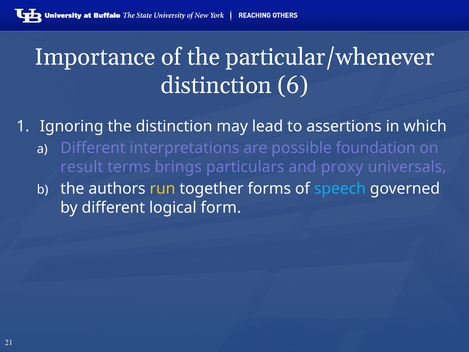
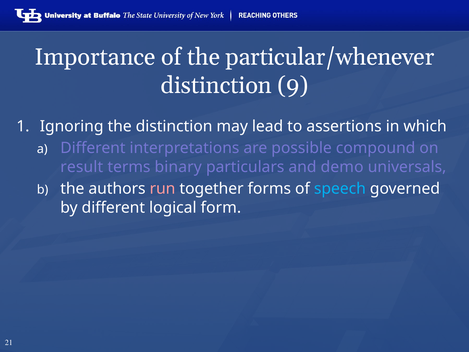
6: 6 -> 9 (293, 85)
foundation: foundation -> compound (376, 148)
brings: brings -> binary (178, 167)
proxy: proxy -> demo (342, 167)
run colour: yellow -> pink (163, 189)
